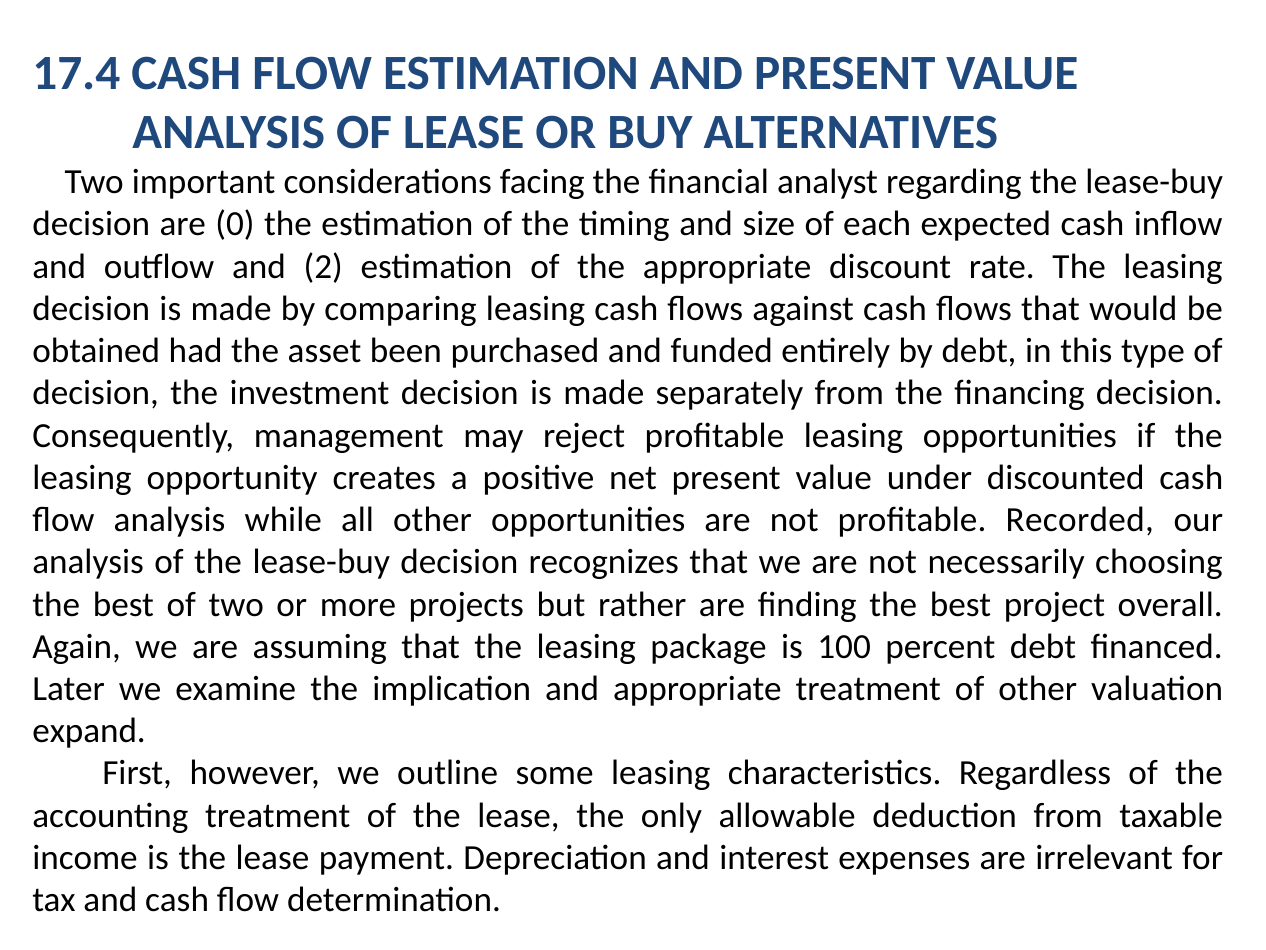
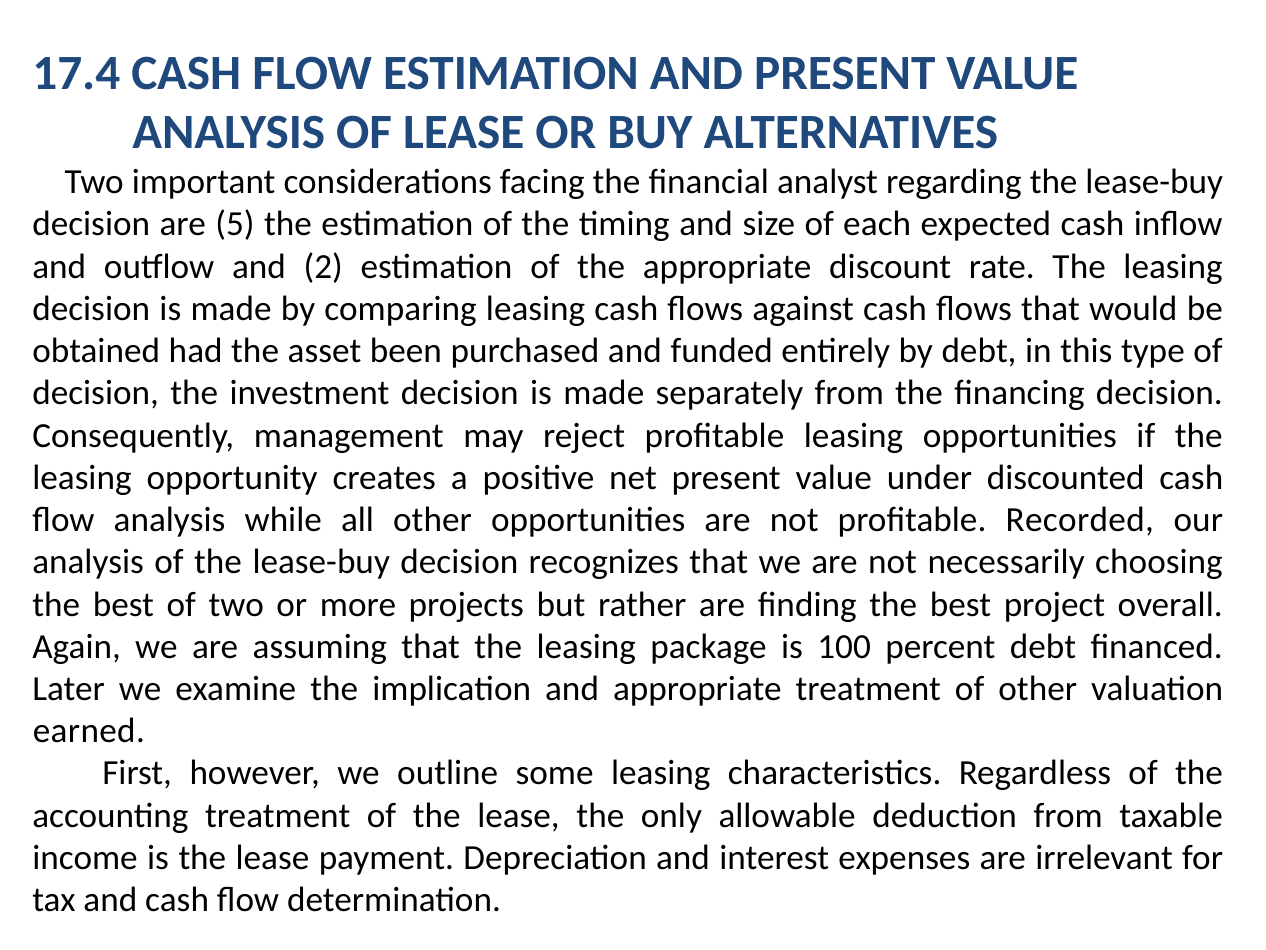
0: 0 -> 5 (235, 224)
expand: expand -> earned (89, 731)
